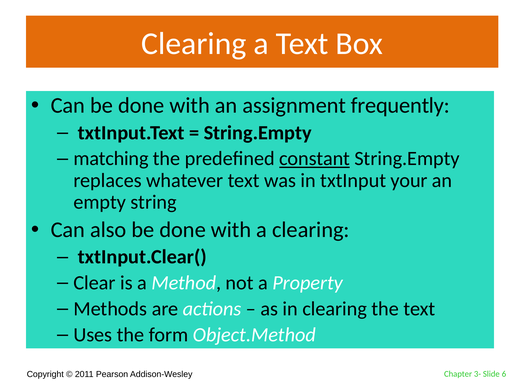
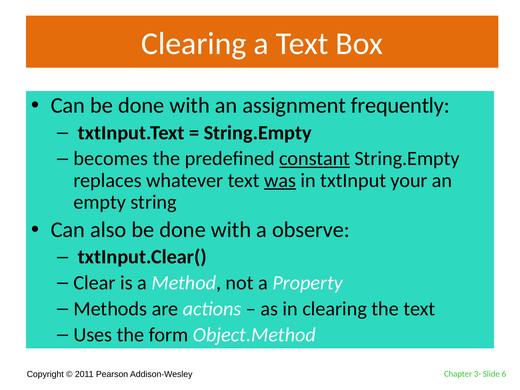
matching: matching -> becomes (111, 159)
was underline: none -> present (280, 180)
a clearing: clearing -> observe (311, 230)
